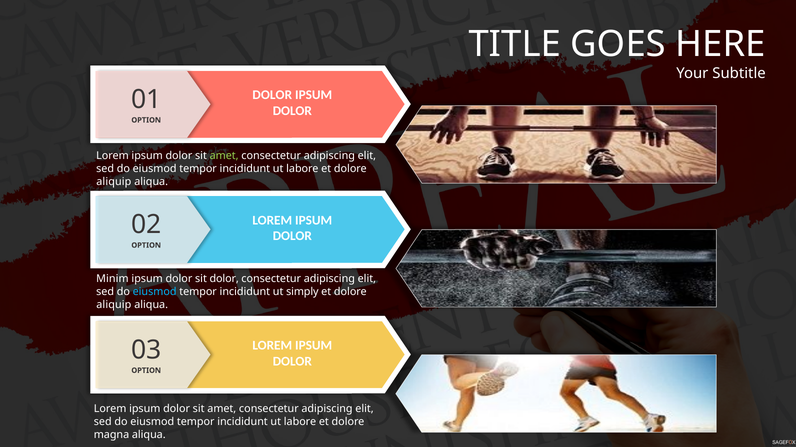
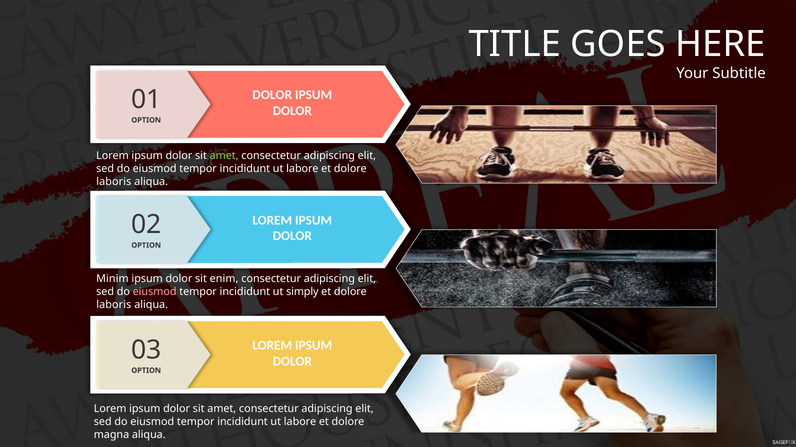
aliquip: aliquip -> laboris (114, 182)
sit dolor: dolor -> enim (224, 279)
eiusmod colour: light blue -> pink (155, 292)
aliquip: aliquip -> laboris (114, 305)
